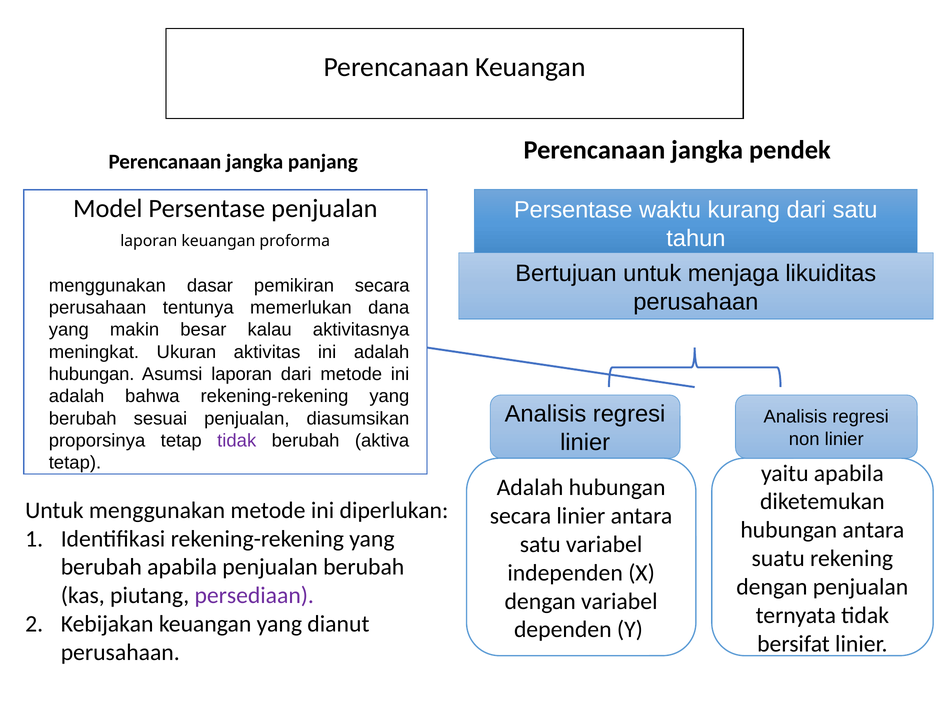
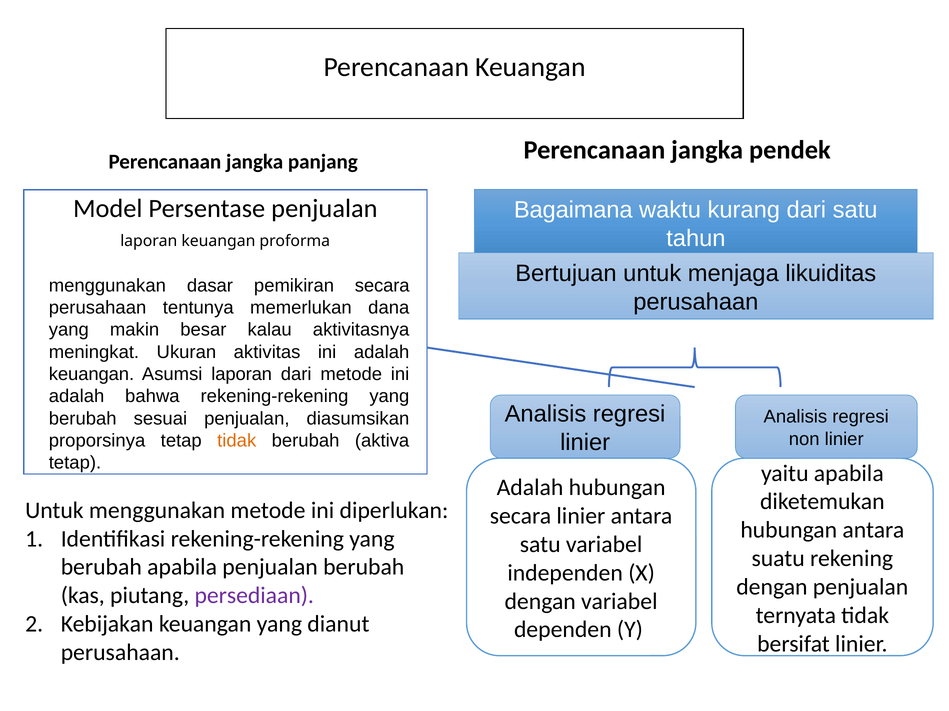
Persentase: Persentase -> Bagaimana (573, 210)
hubungan: hubungan -> keuangan (91, 375)
tidak colour: purple -> orange (237, 441)
